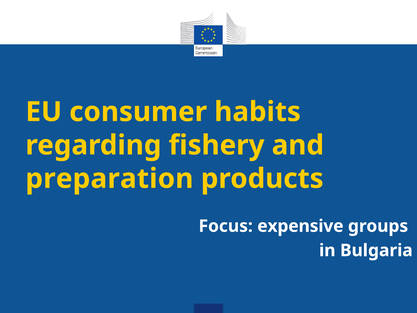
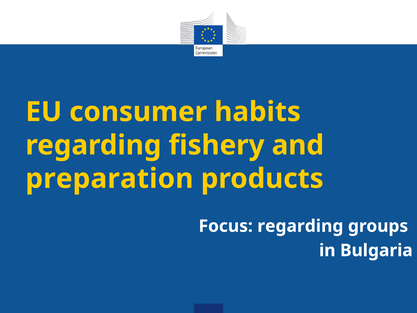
Focus expensive: expensive -> regarding (300, 226)
